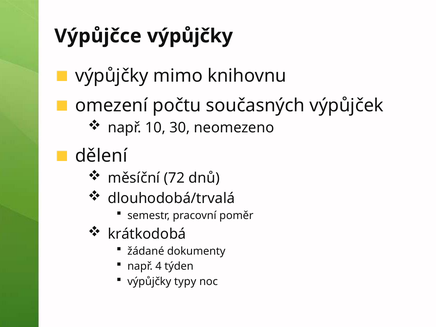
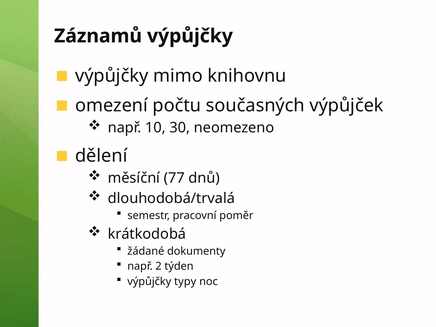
Výpůjčce: Výpůjčce -> Záznamů (98, 36)
72: 72 -> 77 (174, 178)
4: 4 -> 2 (159, 266)
